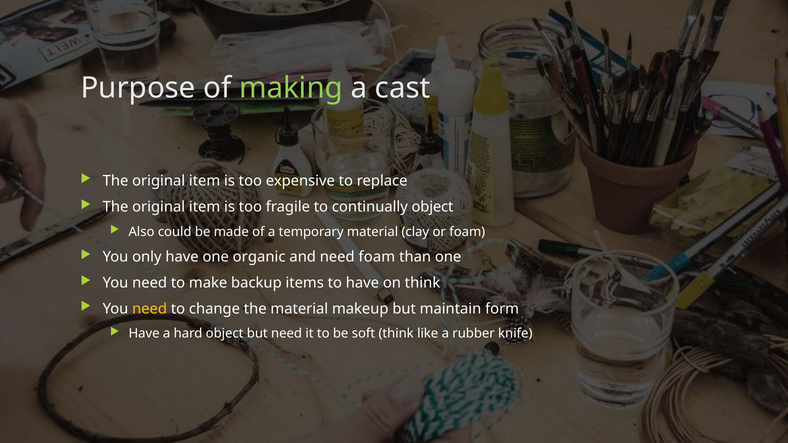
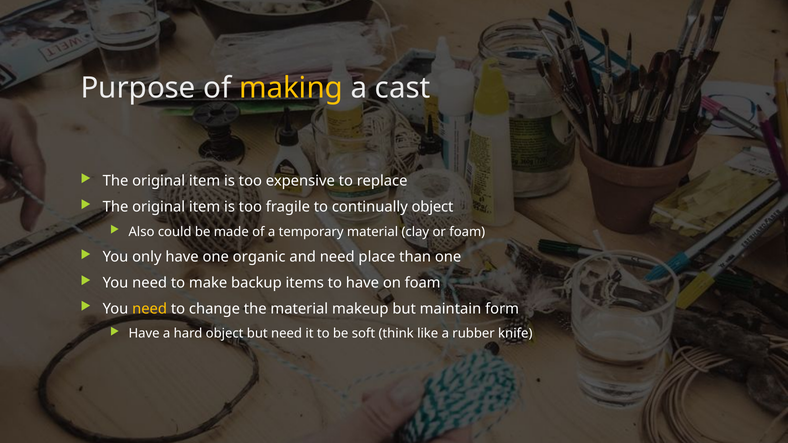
making colour: light green -> yellow (291, 88)
need foam: foam -> place (377, 257)
on think: think -> foam (423, 283)
